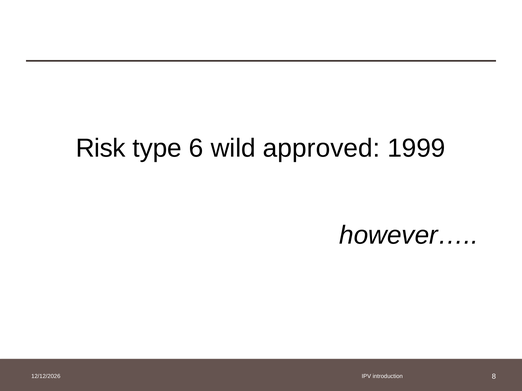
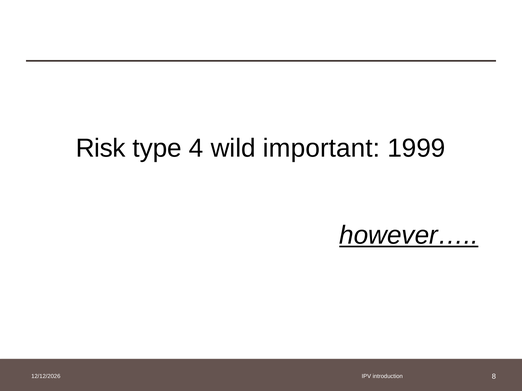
6: 6 -> 4 (196, 149)
approved: approved -> important (322, 149)
however… underline: none -> present (409, 236)
